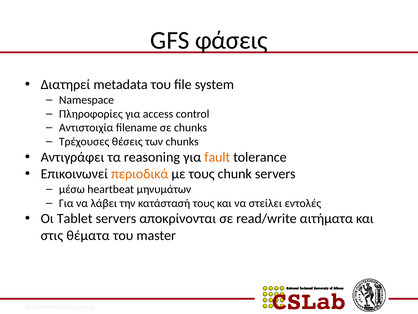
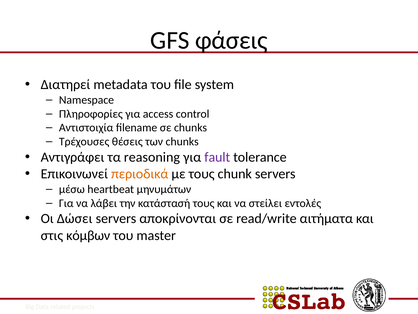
fault colour: orange -> purple (217, 157)
Tablet: Tablet -> Δώσει (75, 218)
θέματα: θέματα -> κόμβων (88, 235)
